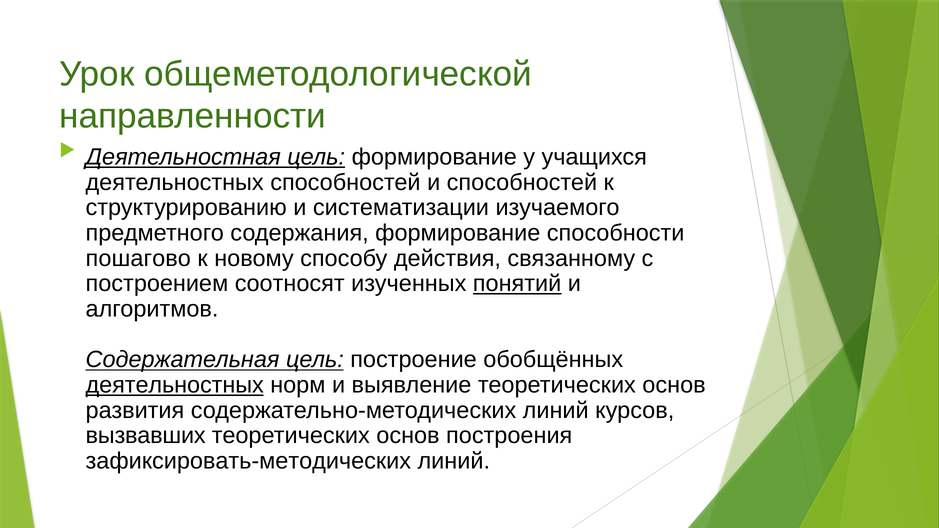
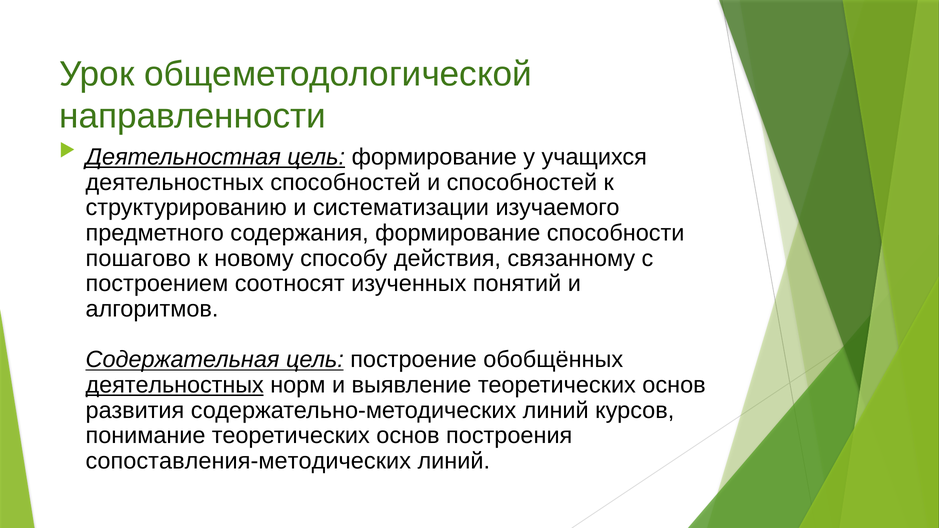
понятий underline: present -> none (517, 284)
вызвавших: вызвавших -> понимание (146, 436)
зафиксировать-методических: зафиксировать-методических -> сопоставления-методических (248, 461)
